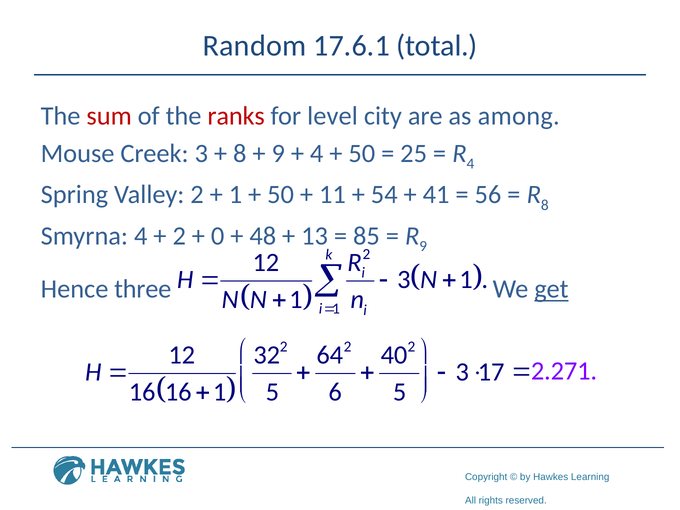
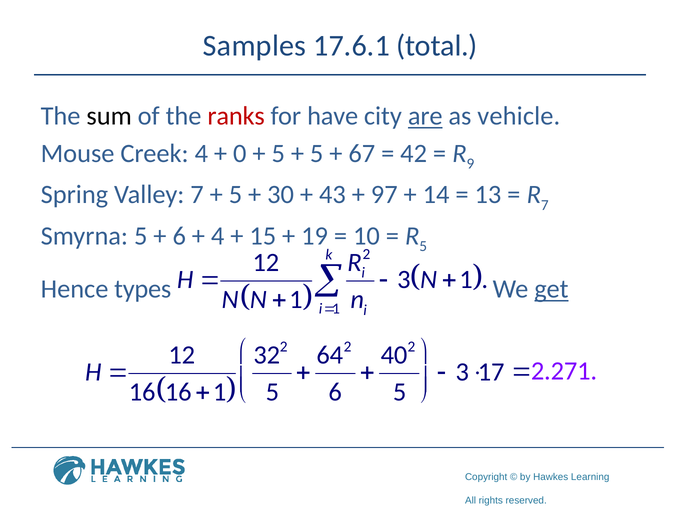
Random: Random -> Samples (255, 46)
sum colour: red -> black (109, 116)
level: level -> have (333, 116)
are underline: none -> present (425, 116)
among: among -> vehicle (519, 116)
Creek 3: 3 -> 4 (201, 153)
8: 8 -> 0 (240, 153)
9: 9 -> 5 (278, 153)
4: 4 -> 5 (317, 153)
50: 50 -> 67 (362, 153)
25: 25 -> 42 (414, 153)
4: 4 -> 9 (470, 164)
Valley 2: 2 -> 7 (197, 195)
1: 1 -> 5 (236, 195)
50: 50 -> 30 (281, 195)
11: 11 -> 43 (332, 195)
54: 54 -> 97 (384, 195)
41: 41 -> 14 (436, 195)
56: 56 -> 13 (488, 195)
8: 8 -> 7 (545, 205)
Smyrna 4: 4 -> 5 (141, 236)
2: 2 -> 6 (179, 236)
0: 0 -> 4 (218, 236)
48: 48 -> 15 (263, 236)
13: 13 -> 19 (315, 236)
85: 85 -> 10 (366, 236)
9: 9 -> 5 (423, 246)
three: three -> types (143, 289)
